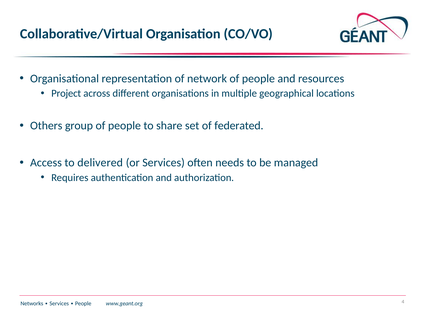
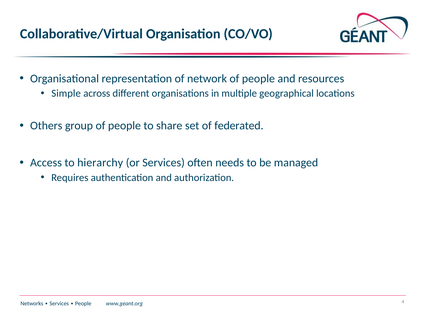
Project: Project -> Simple (66, 94)
delivered: delivered -> hierarchy (100, 163)
